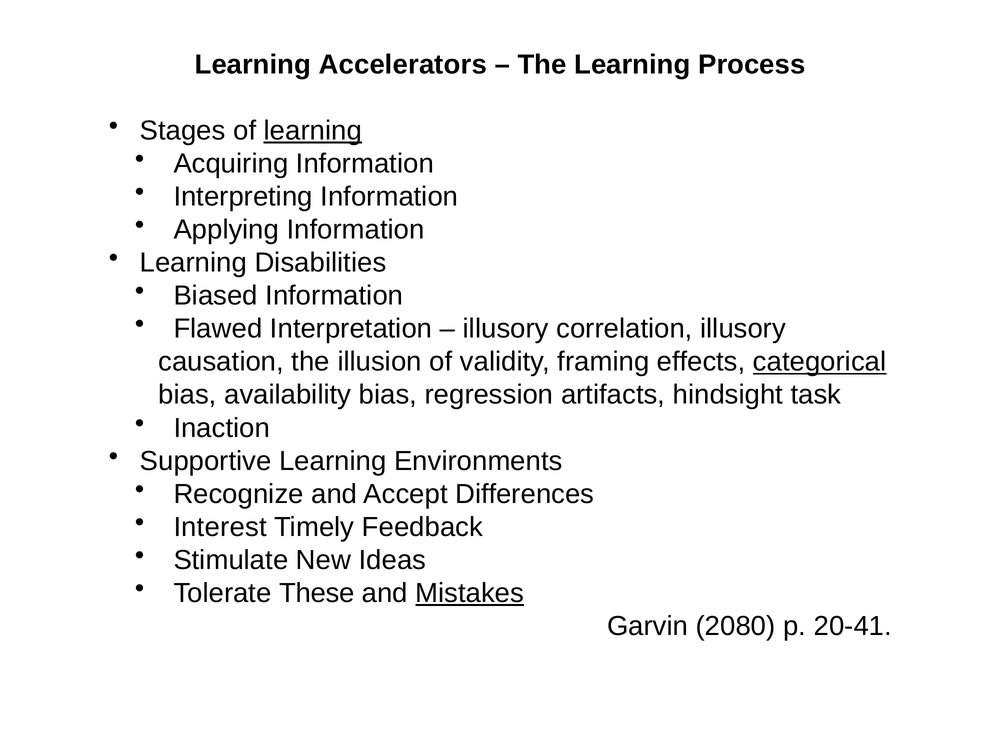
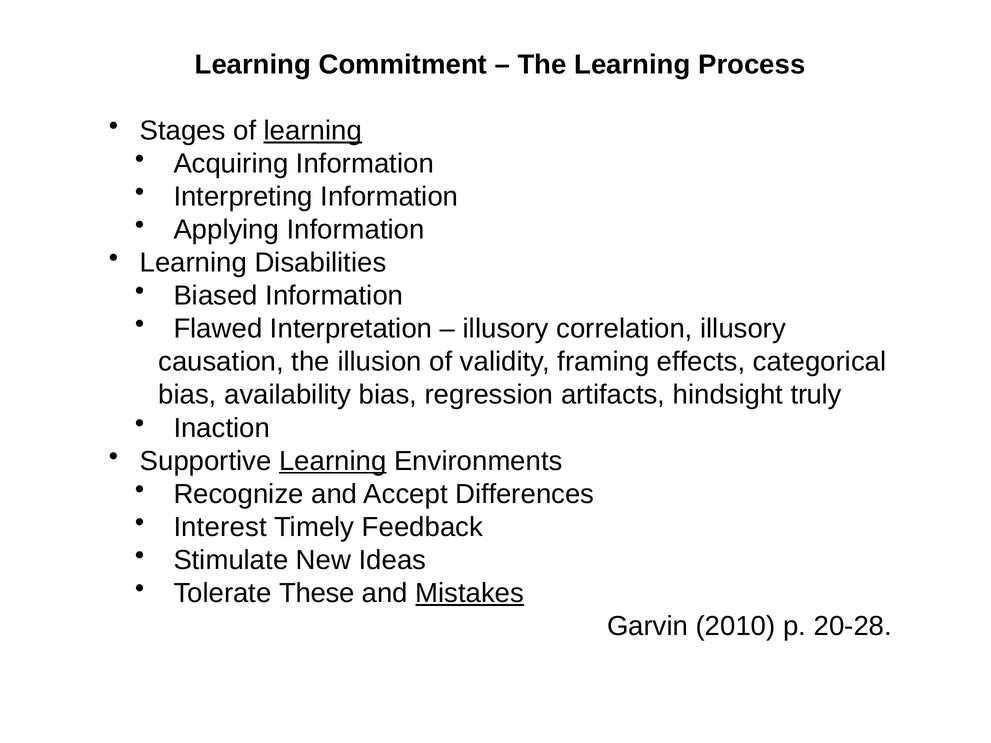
Accelerators: Accelerators -> Commitment (403, 65)
categorical underline: present -> none (820, 362)
task: task -> truly (816, 395)
Learning underline: none -> present (333, 461)
2080: 2080 -> 2010 (736, 626)
20-41: 20-41 -> 20-28 (853, 626)
